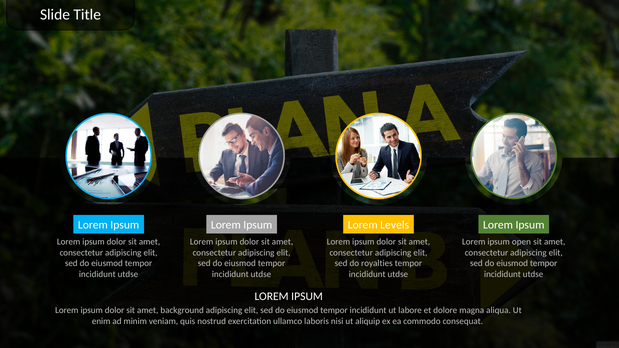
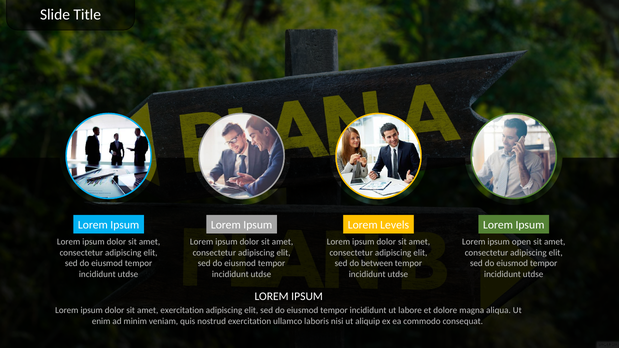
royalties: royalties -> between (377, 264)
amet background: background -> exercitation (182, 310)
